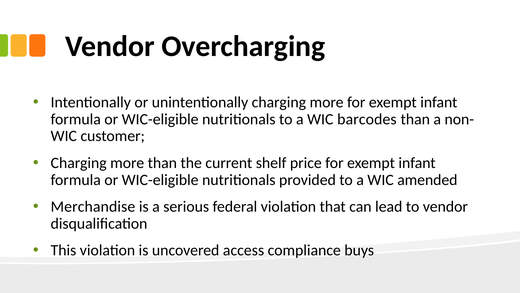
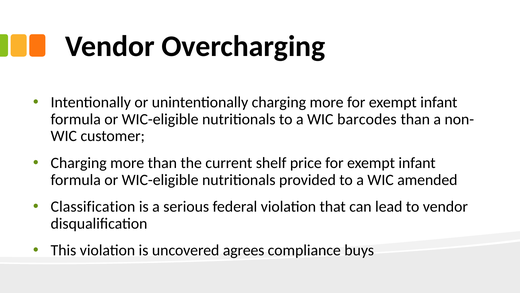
Merchandise: Merchandise -> Classification (93, 206)
access: access -> agrees (244, 250)
